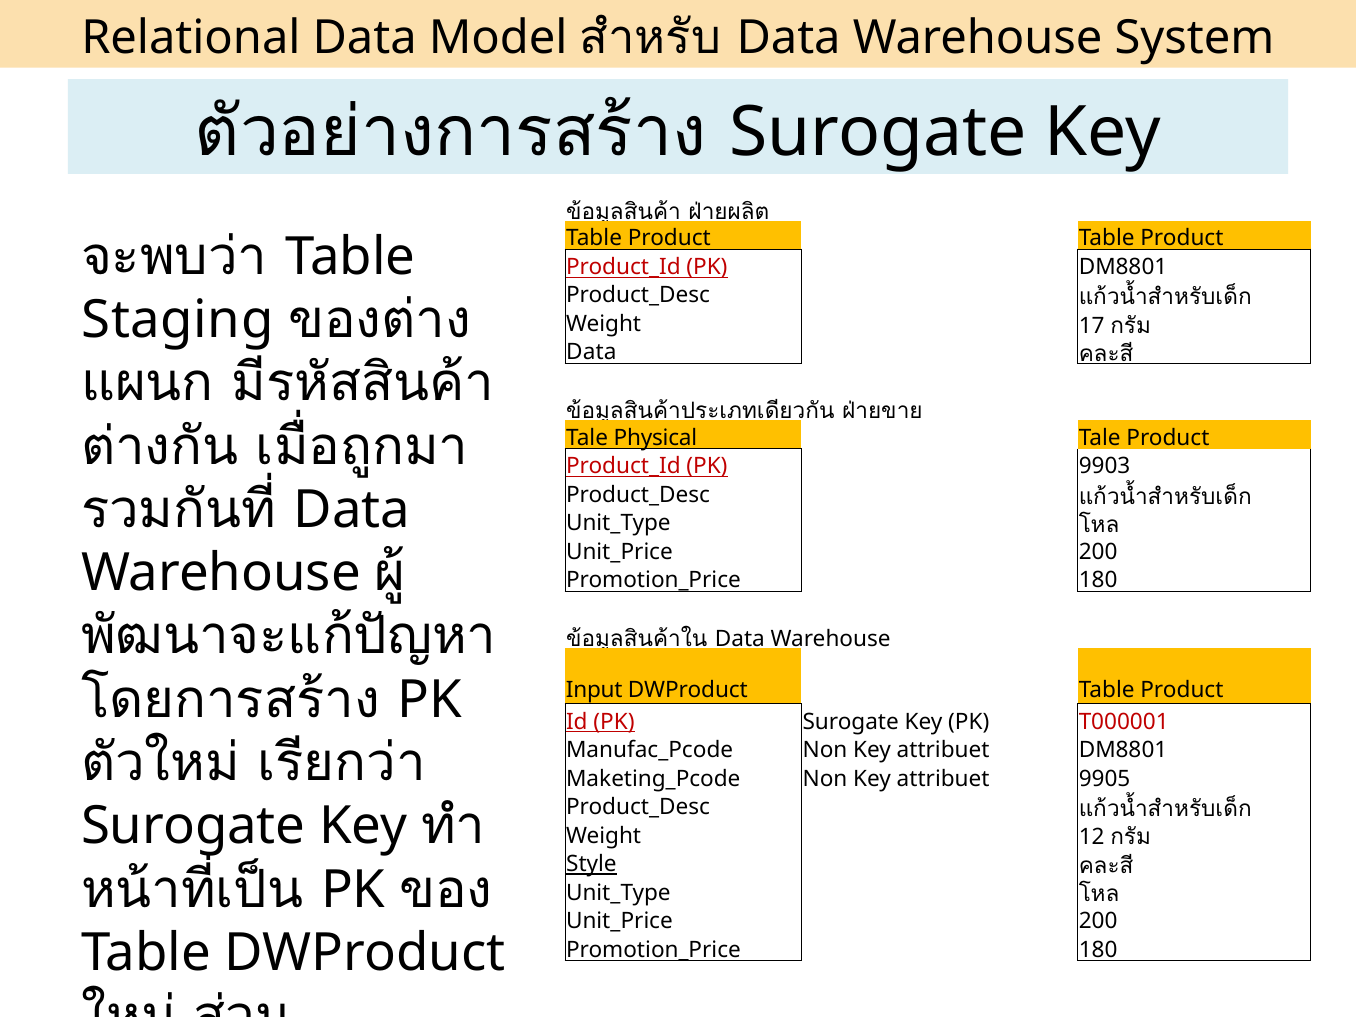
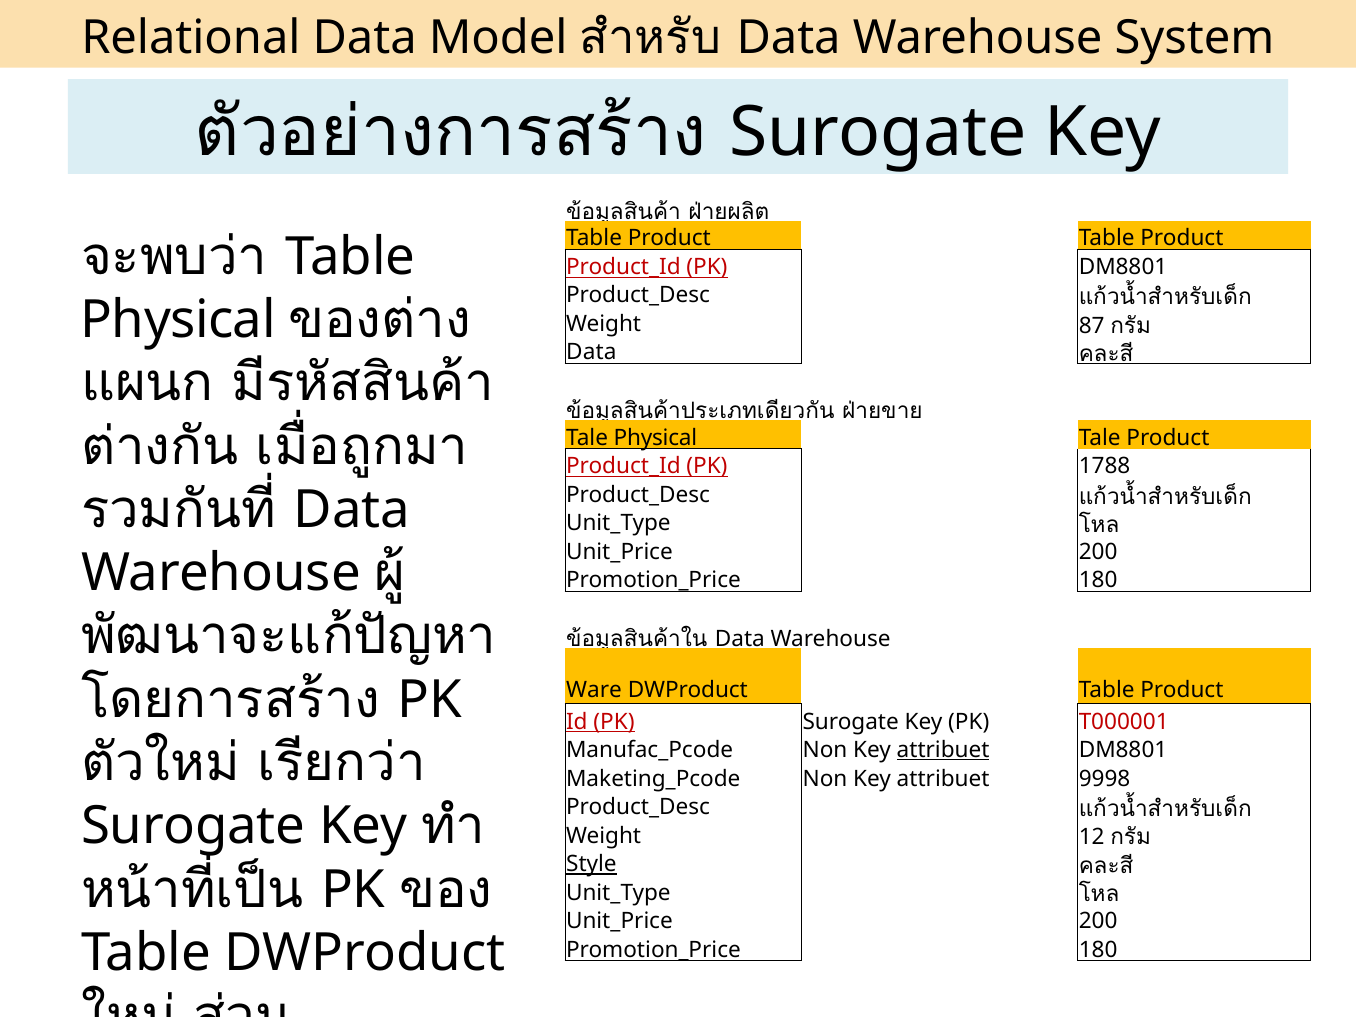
Staging: Staging -> Physical (178, 320)
17: 17 -> 87 (1092, 326)
9903: 9903 -> 1788 (1105, 467)
Input: Input -> Ware (594, 690)
attribuet underline: none -> present (943, 750)
9905: 9905 -> 9998 (1105, 779)
